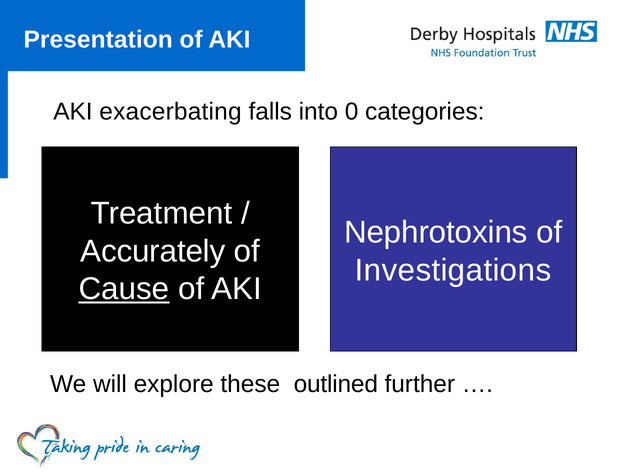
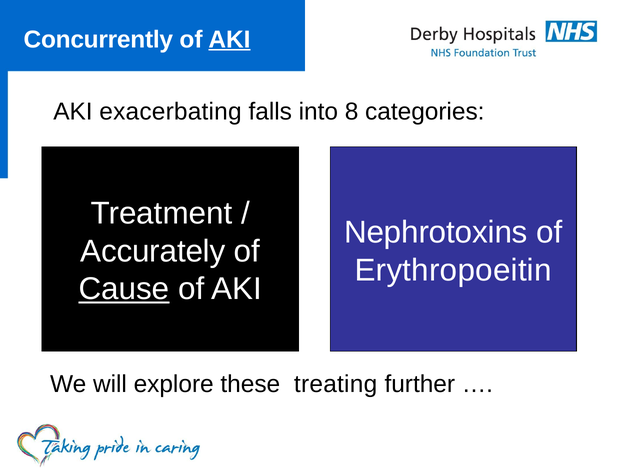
Presentation: Presentation -> Concurrently (98, 39)
AKI underline: none -> present (229, 39)
0: 0 -> 8 (352, 112)
Investigations: Investigations -> Erythropoeitin (453, 270)
outlined: outlined -> treating (336, 384)
